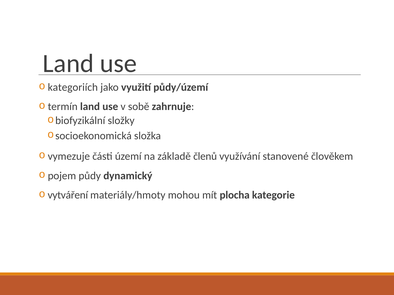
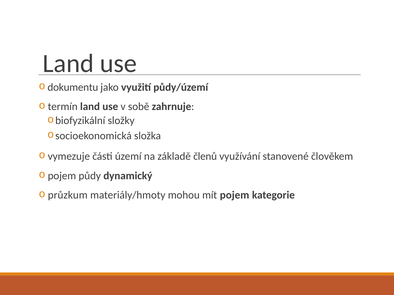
kategoriích: kategoriích -> dokumentu (73, 87)
vytváření: vytváření -> průzkum (68, 195)
mít plocha: plocha -> pojem (235, 195)
